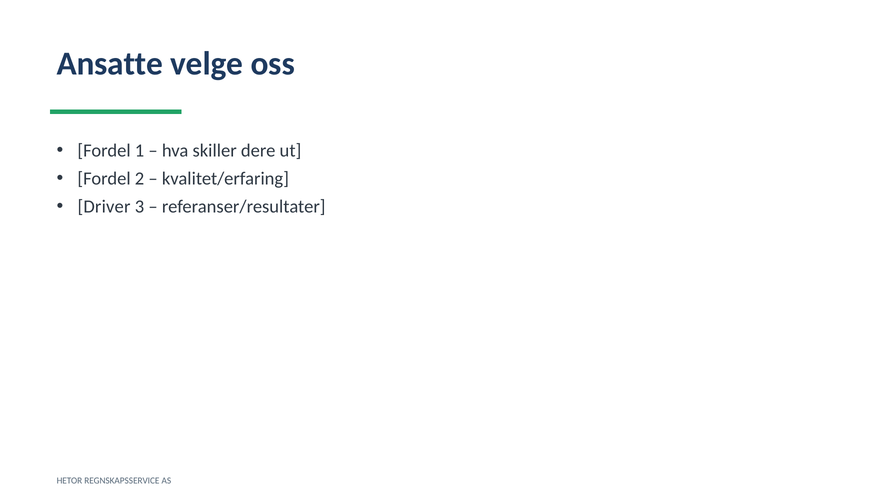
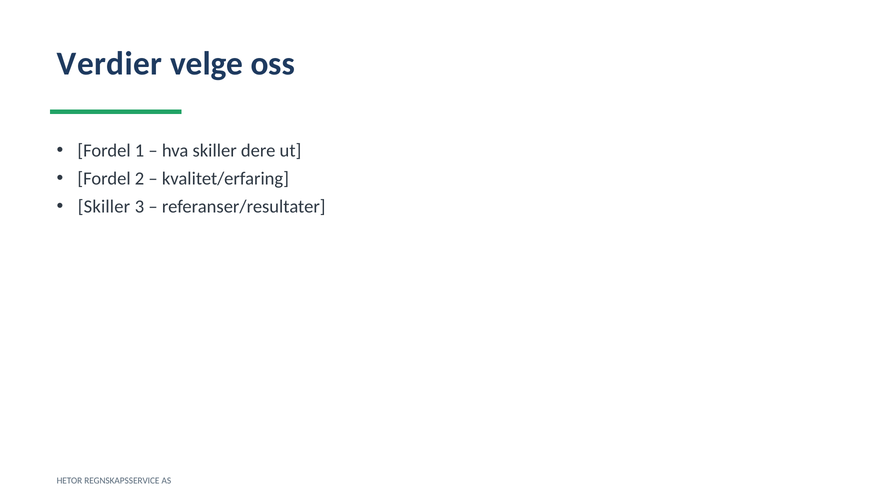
Ansatte: Ansatte -> Verdier (109, 64)
Driver: Driver -> Skiller (104, 206)
